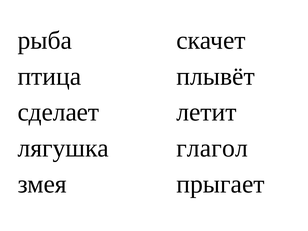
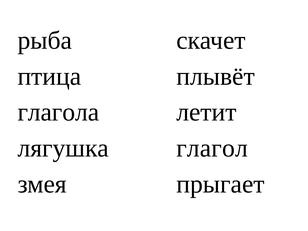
сделает: сделает -> глагола (58, 112)
